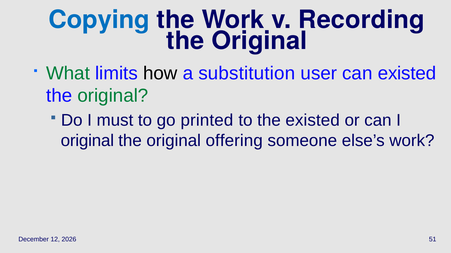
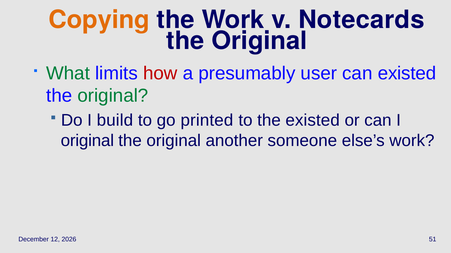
Copying colour: blue -> orange (99, 20)
Recording: Recording -> Notecards (361, 20)
how colour: black -> red (160, 73)
substitution: substitution -> presumably (247, 73)
must: must -> build (115, 121)
offering: offering -> another (234, 141)
